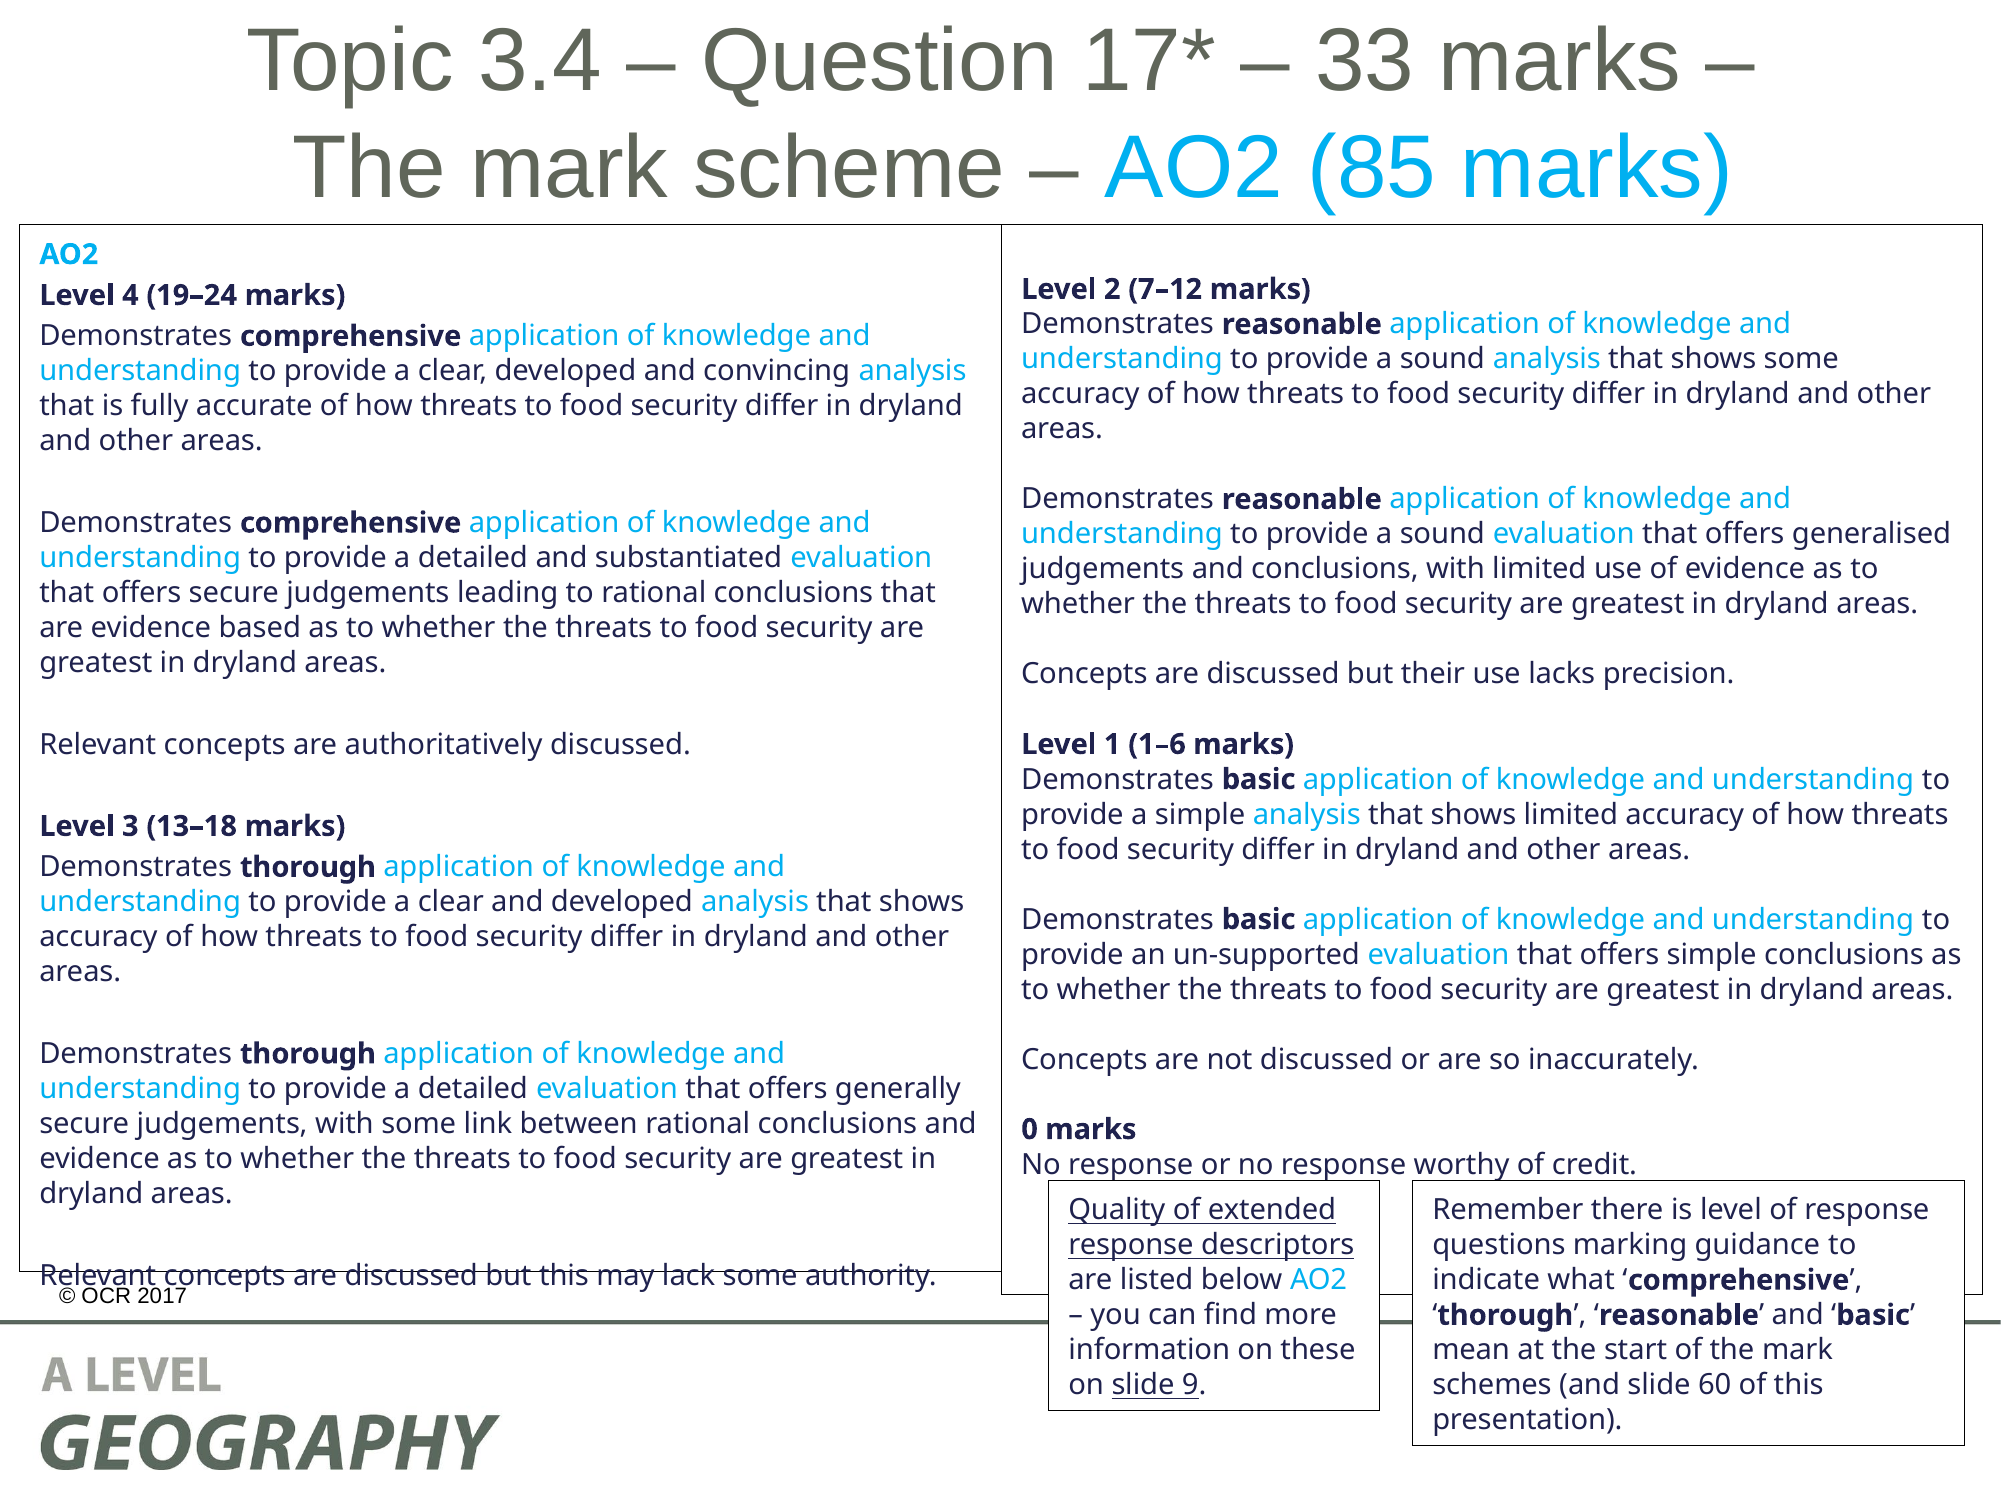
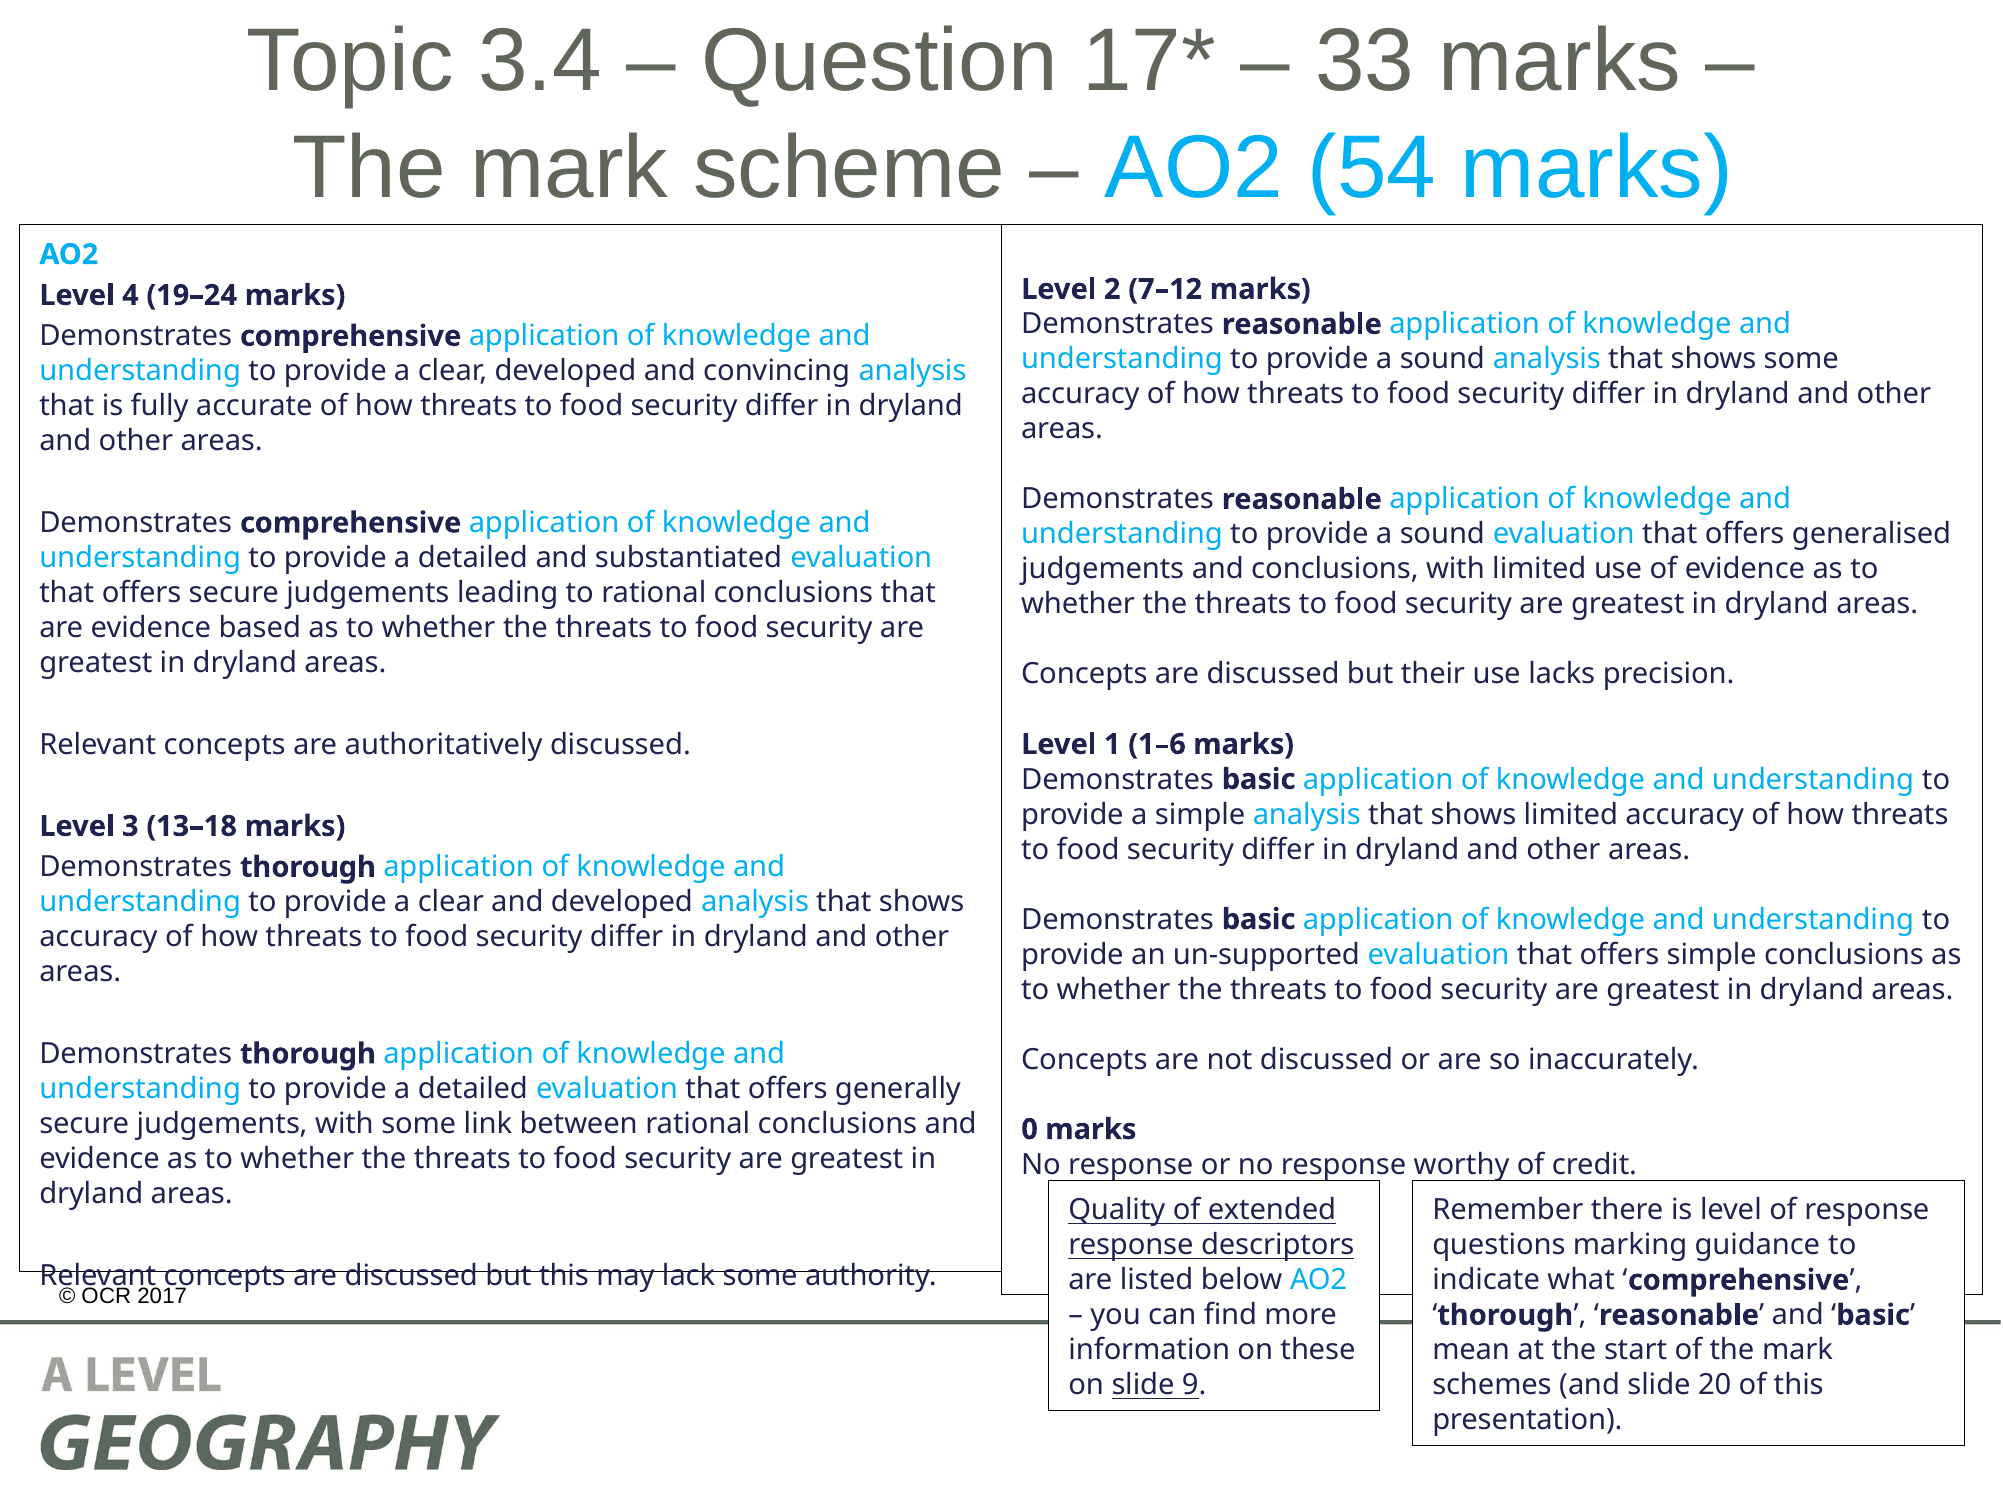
85: 85 -> 54 (1372, 168)
60: 60 -> 20 (1715, 1385)
